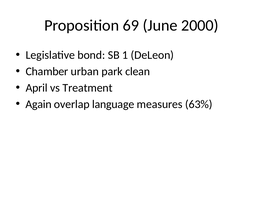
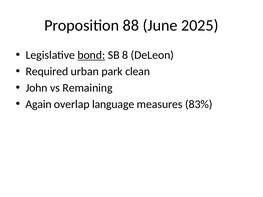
69: 69 -> 88 (131, 25)
2000: 2000 -> 2025 (200, 25)
bond underline: none -> present (91, 55)
1: 1 -> 8 (125, 55)
Chamber: Chamber -> Required (47, 72)
April: April -> John (37, 88)
Treatment: Treatment -> Remaining (88, 88)
63%: 63% -> 83% (199, 104)
